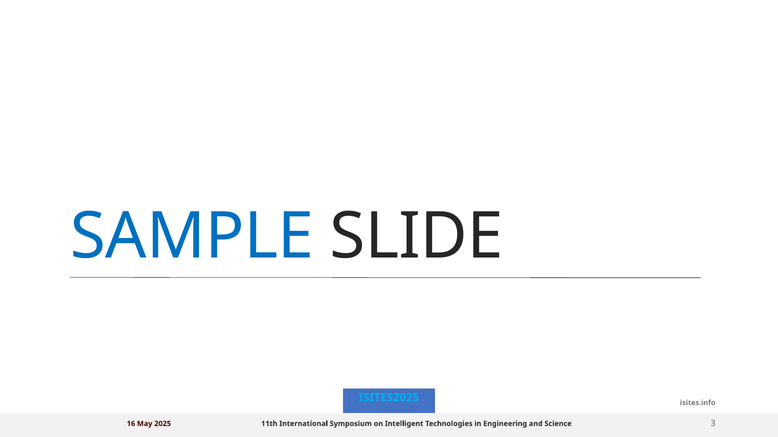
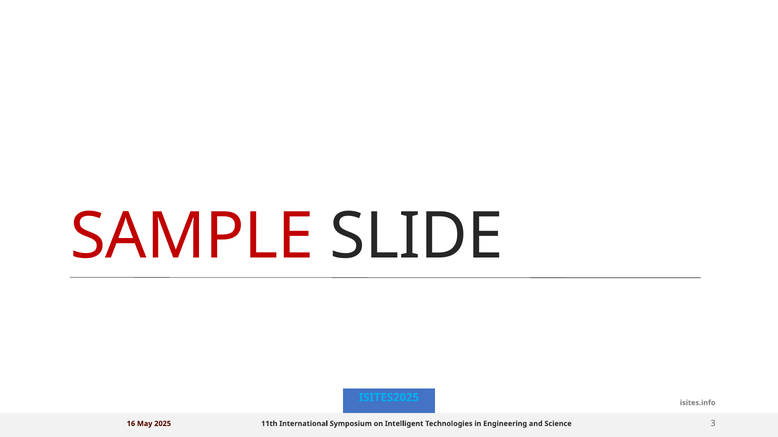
SAMPLE colour: blue -> red (192, 237)
